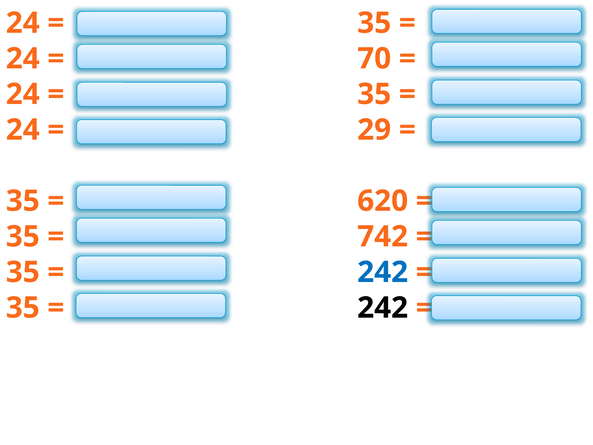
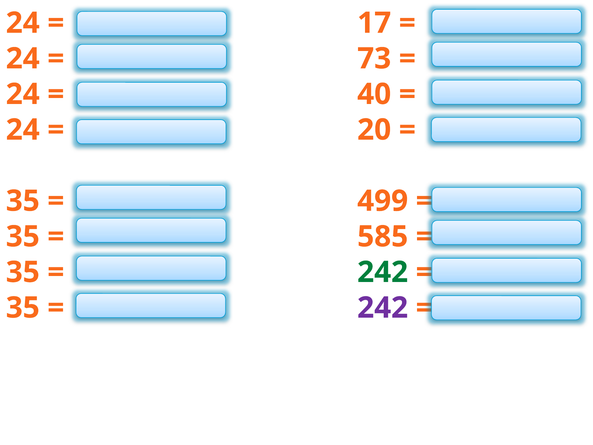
35: 35 -> 17 (374, 23)
70: 70 -> 73 (374, 59)
35: 35 -> 40 (374, 94)
29: 29 -> 20 (374, 130)
620: 620 -> 499 (383, 201)
742: 742 -> 585 (383, 236)
242 colour: blue -> green (383, 272)
242 colour: black -> purple (383, 308)
